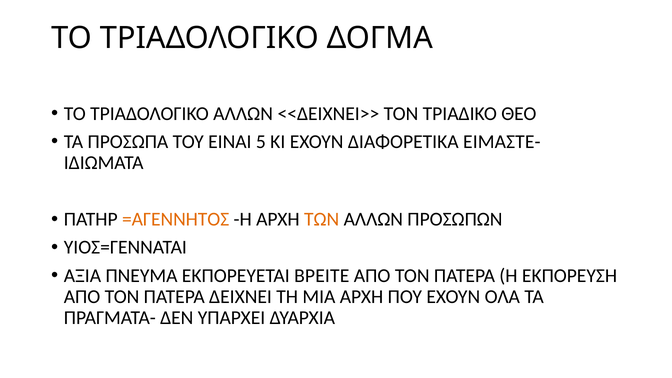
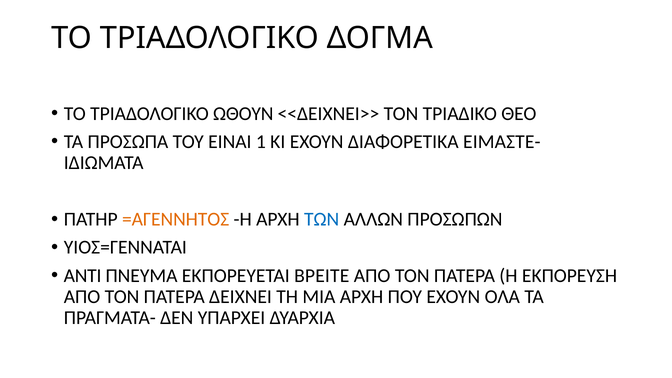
ΤΡΙΑΔΟΛΟΓΙΚΟ ΑΛΛΩΝ: ΑΛΛΩΝ -> ΩΘΟΥΝ (243, 114)
5: 5 -> 1 (261, 142)
ΤΩΝ colour: orange -> blue (322, 219)
ΑΞΙΑ: ΑΞΙΑ -> ΑΝΤΙ (83, 276)
